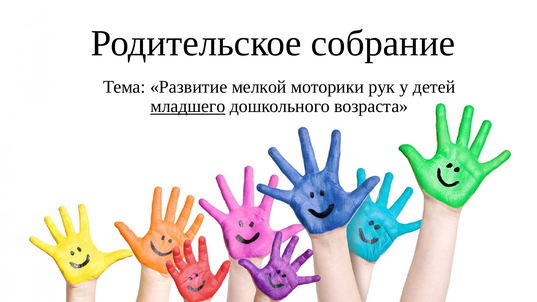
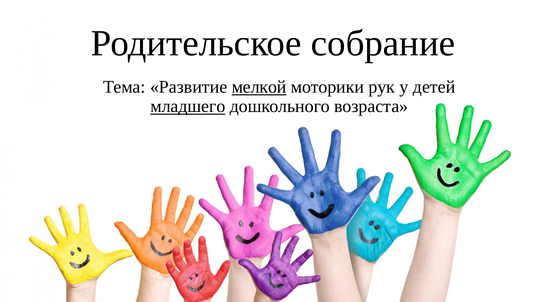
мелкой underline: none -> present (259, 87)
